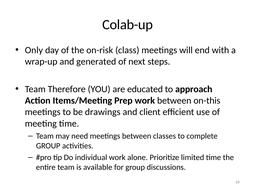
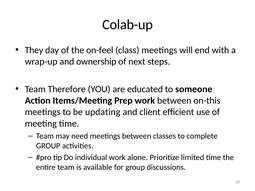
Only: Only -> They (34, 50)
on-risk: on-risk -> on-feel (100, 50)
generated: generated -> ownership (96, 62)
approach: approach -> someone (194, 89)
drawings: drawings -> updating (103, 112)
